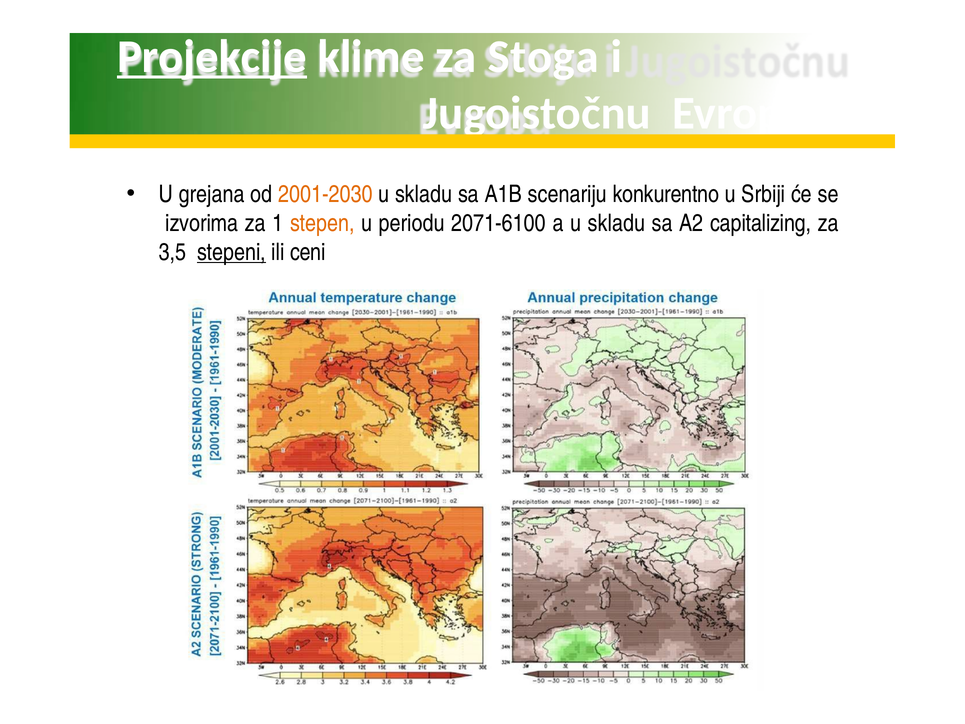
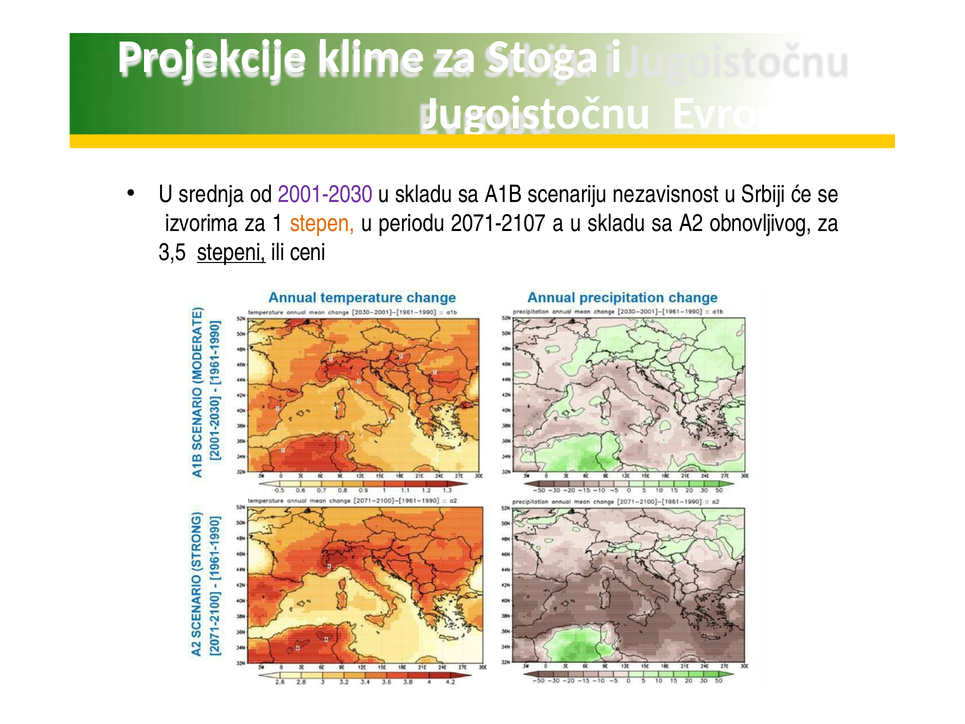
Projekcije underline: present -> none (212, 57)
grejana: grejana -> srednja (212, 194)
2001-2030 colour: orange -> purple (325, 194)
konkurentno: konkurentno -> nezavisnost (666, 194)
2071-6100: 2071-6100 -> 2071-2107 (499, 223)
capitalizing: capitalizing -> obnovljivog (761, 223)
